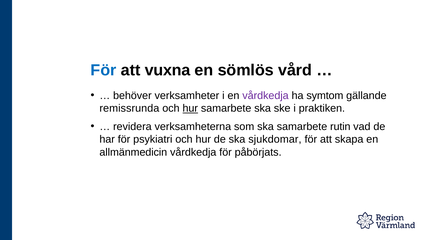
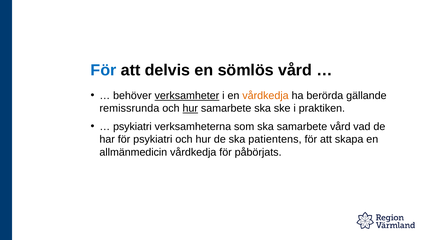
vuxna: vuxna -> delvis (168, 70)
verksamheter underline: none -> present (187, 96)
vårdkedja colour: purple -> orange (266, 96)
symtom: symtom -> berörda (325, 96)
revidera: revidera -> psykiatri (132, 127)
samarbete rutin: rutin -> vård (340, 127)
sjukdomar: sjukdomar -> patientens (275, 139)
